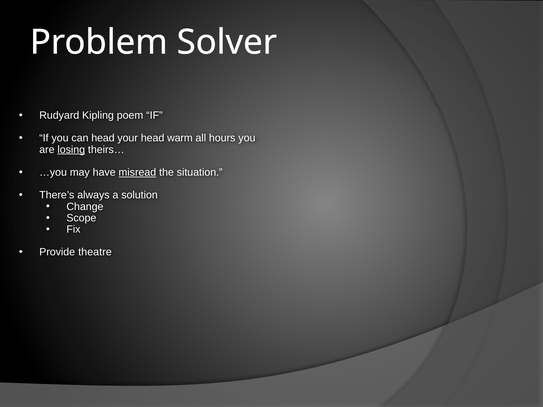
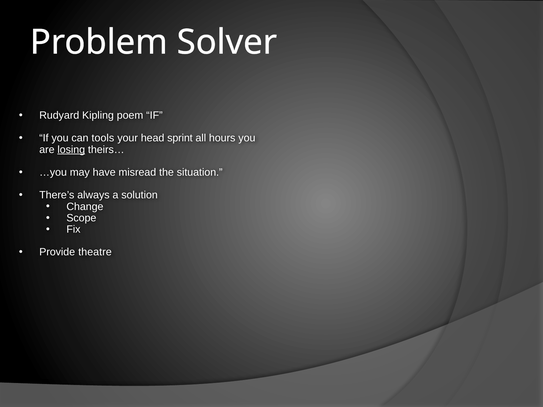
can head: head -> tools (103, 138)
warm: warm -> sprint (180, 138)
misread underline: present -> none (137, 172)
